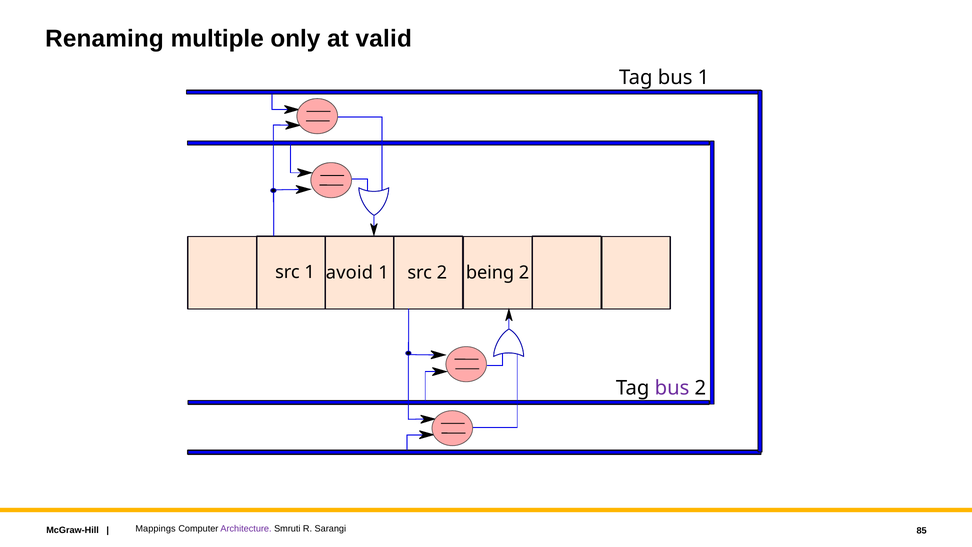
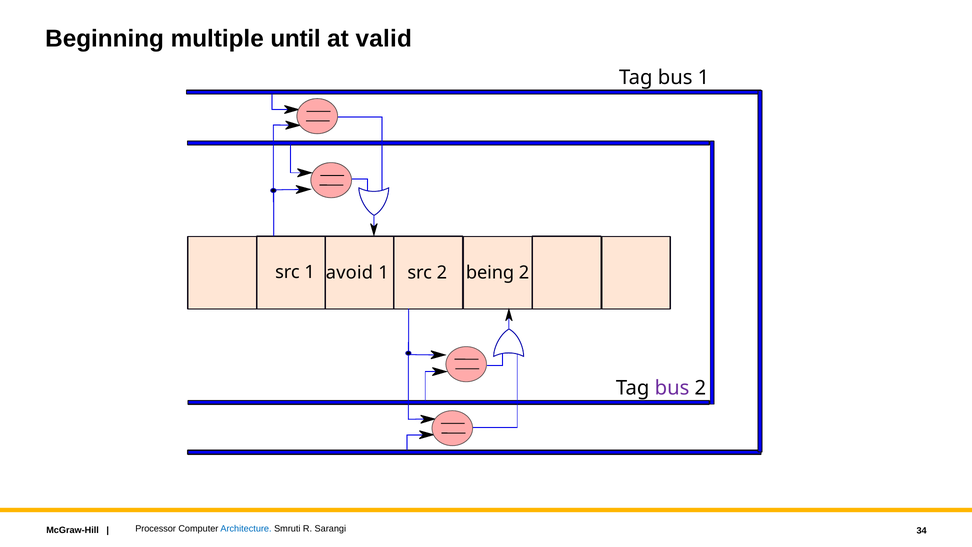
Renaming: Renaming -> Beginning (105, 39)
only: only -> until (296, 39)
Mappings: Mappings -> Processor (156, 528)
Architecture colour: purple -> blue (246, 528)
85: 85 -> 34 (922, 530)
